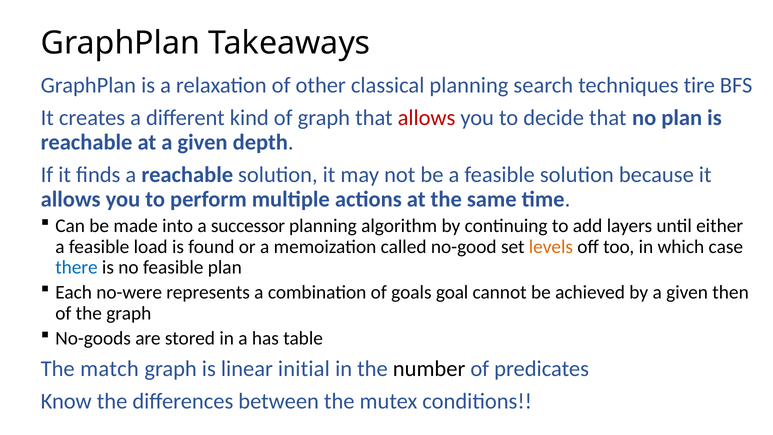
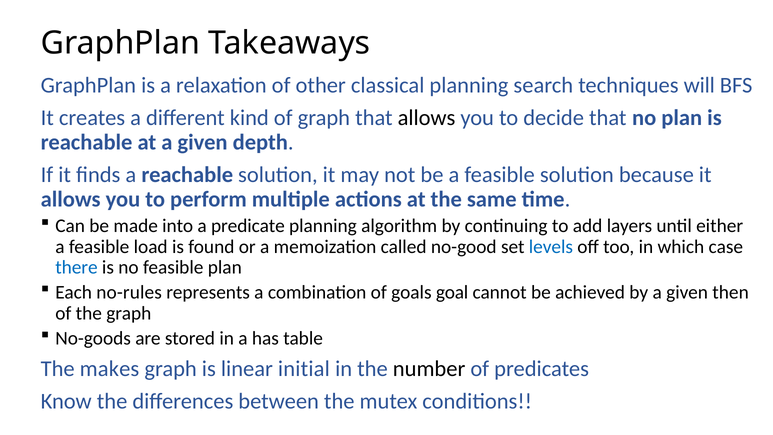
tire: tire -> will (699, 85)
allows colour: red -> black (427, 118)
successor: successor -> predicate (248, 226)
levels colour: orange -> blue (551, 247)
no-were: no-were -> no-rules (129, 292)
match: match -> makes (110, 369)
